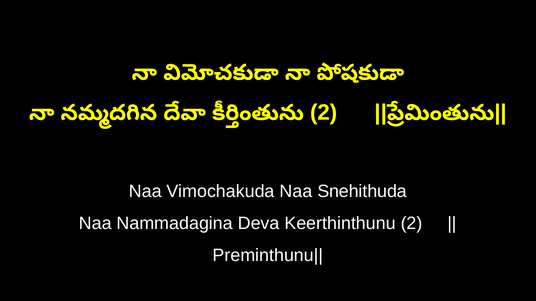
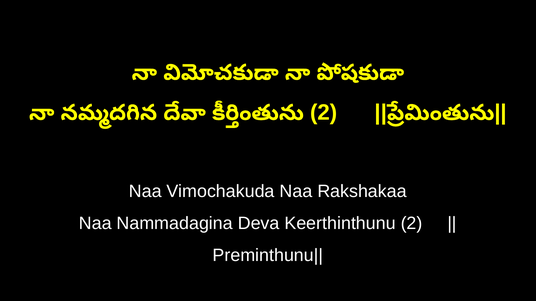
Snehithuda: Snehithuda -> Rakshakaa (362, 192)
